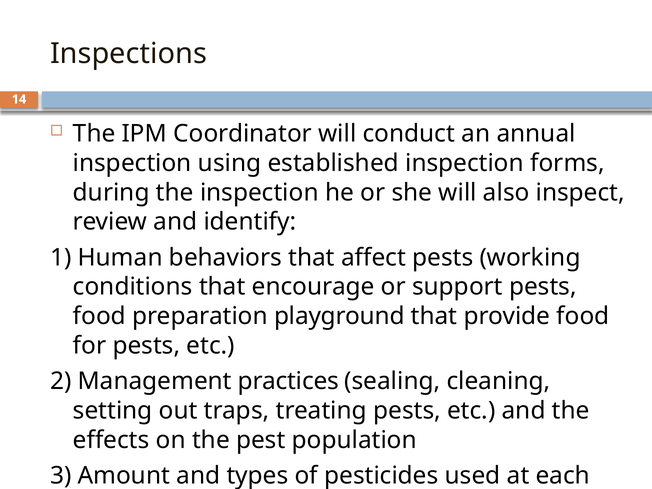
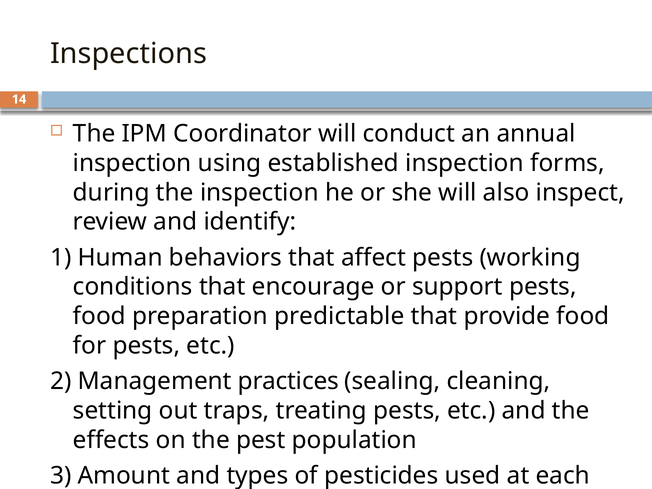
playground: playground -> predictable (339, 316)
